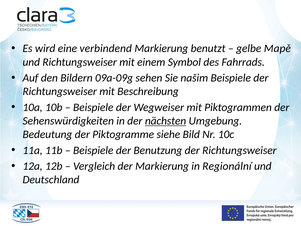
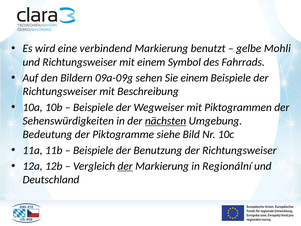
Mapě: Mapě -> Mohli (277, 48)
Sie našim: našim -> einem (194, 78)
der underline: none -> present (125, 166)
